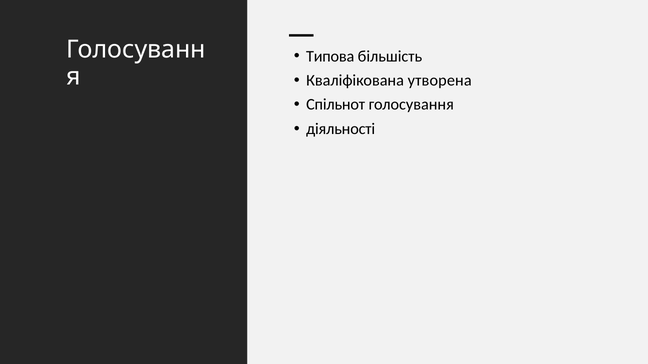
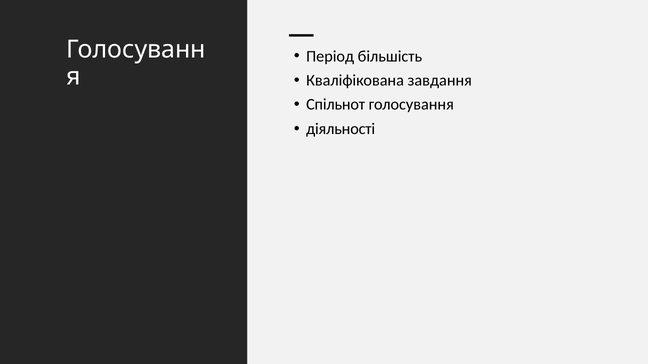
Типова: Типова -> Період (330, 56)
утворена: утворена -> завдання (440, 81)
